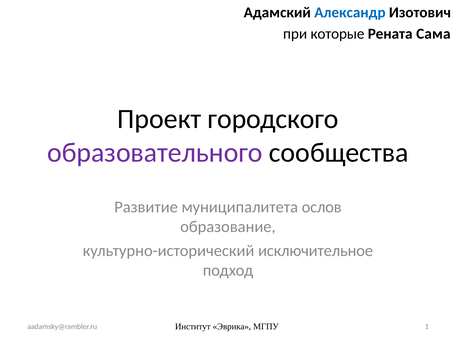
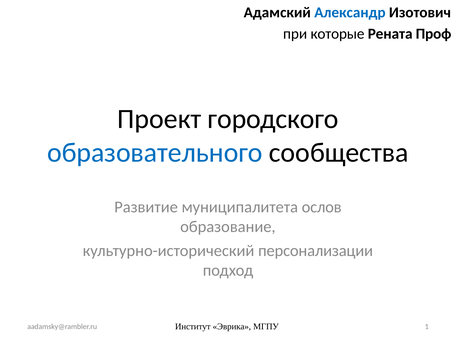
Сама: Сама -> Проф (434, 34)
образовательного colour: purple -> blue (155, 153)
исключительное: исключительное -> персонализации (316, 251)
